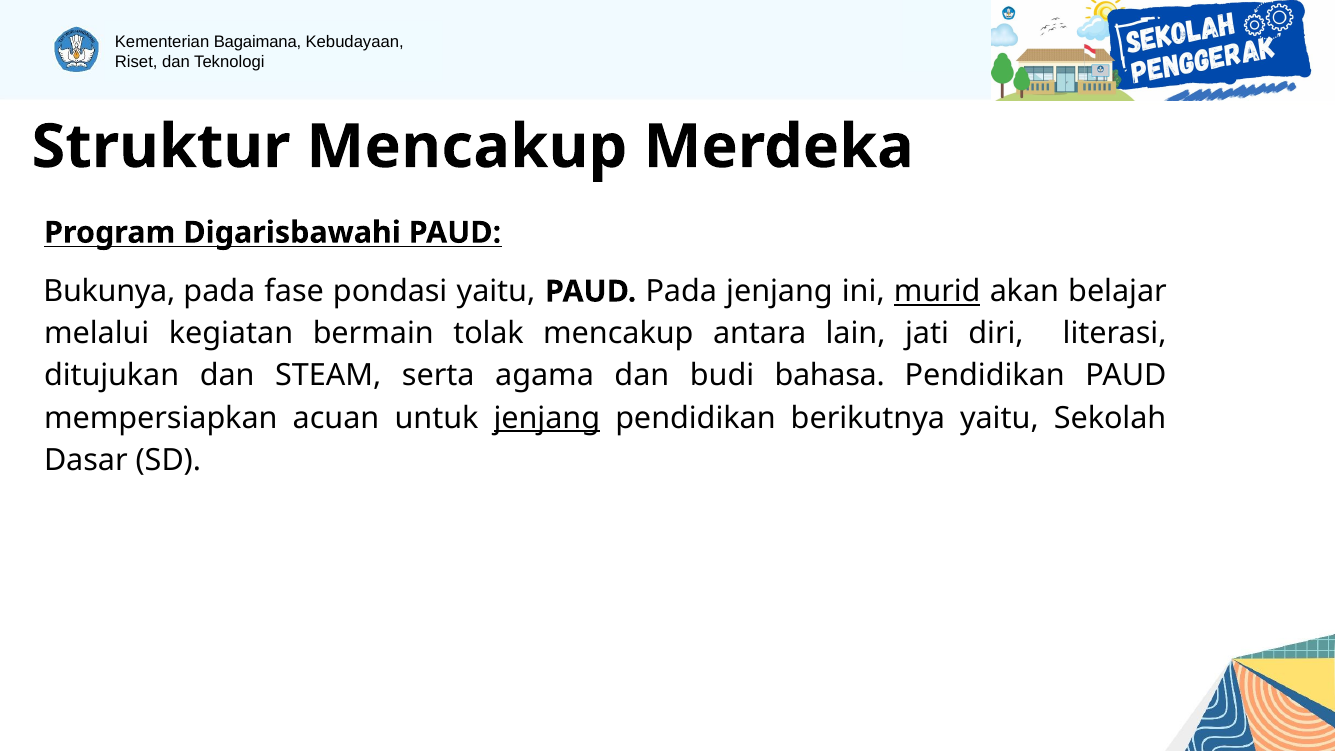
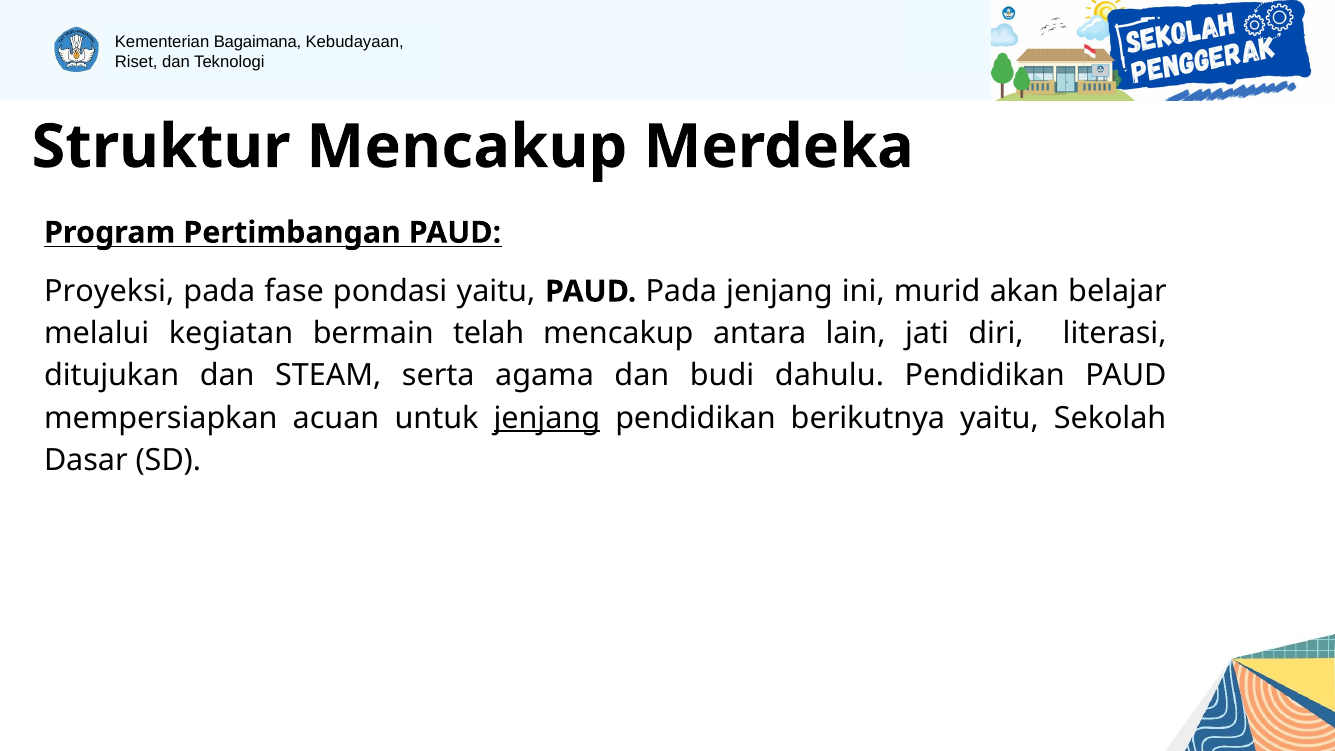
Digarisbawahi: Digarisbawahi -> Pertimbangan (292, 233)
Bukunya: Bukunya -> Proyeksi (109, 291)
murid underline: present -> none (937, 291)
tolak: tolak -> telah (489, 334)
bahasa: bahasa -> dahulu (829, 376)
